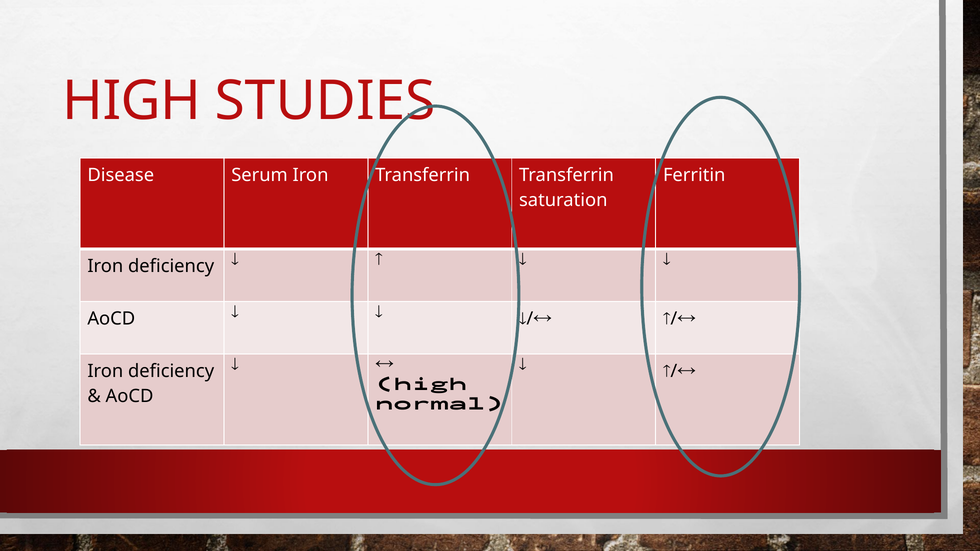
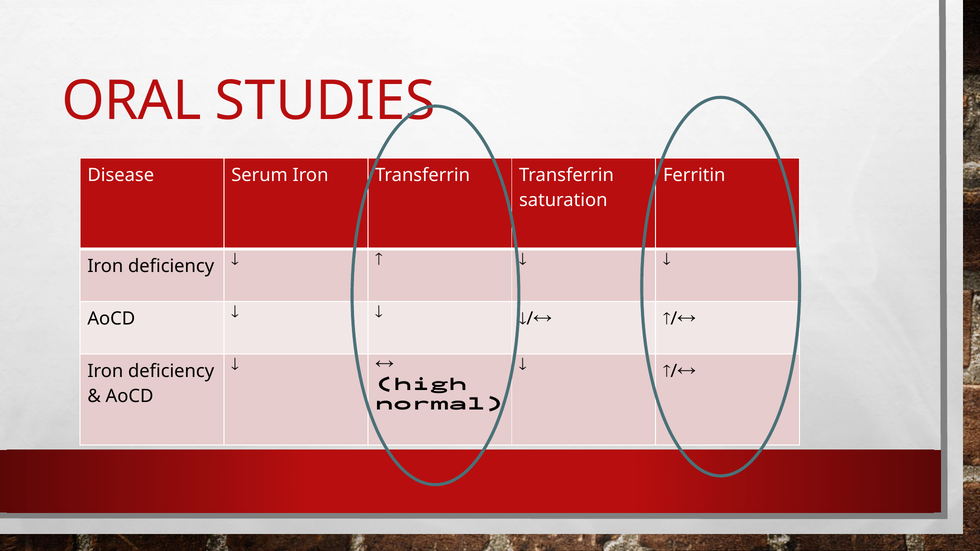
HIGH: HIGH -> ORAL (132, 101)
